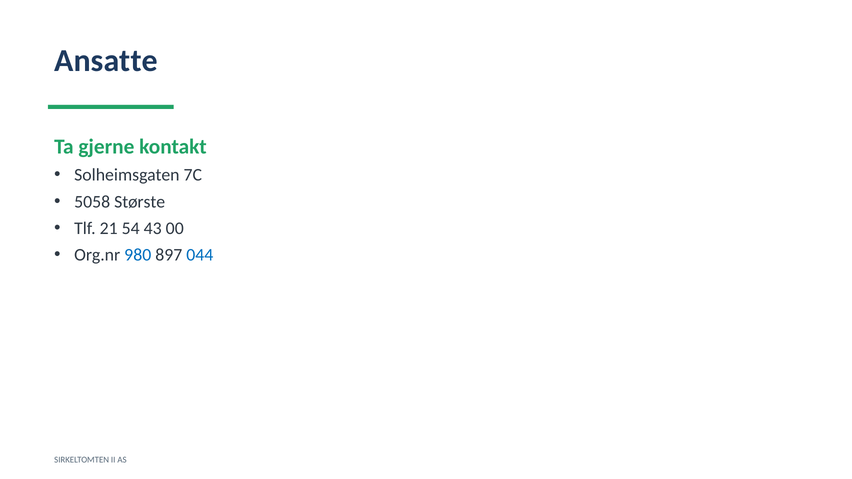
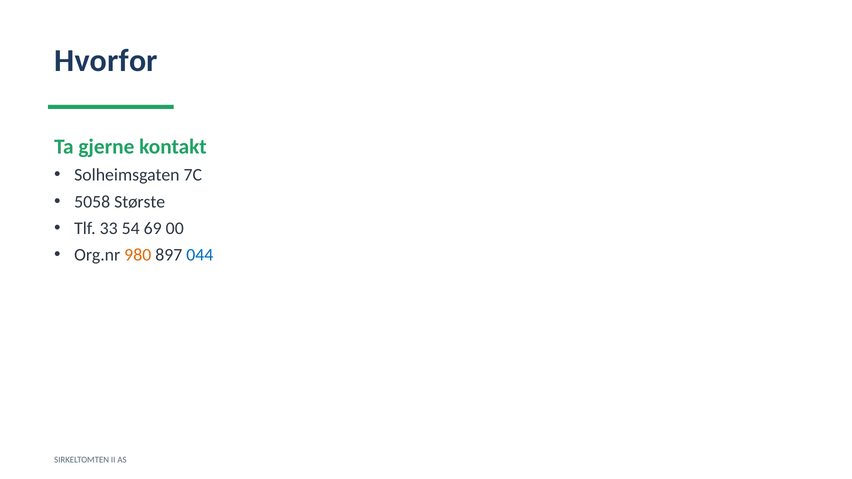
Ansatte: Ansatte -> Hvorfor (106, 61)
21: 21 -> 33 (109, 228)
43: 43 -> 69 (153, 228)
980 colour: blue -> orange (138, 255)
